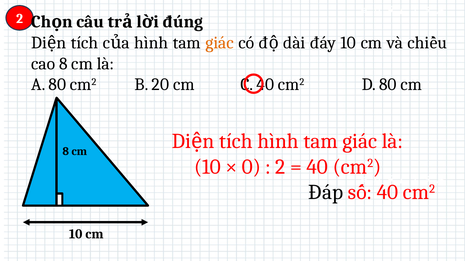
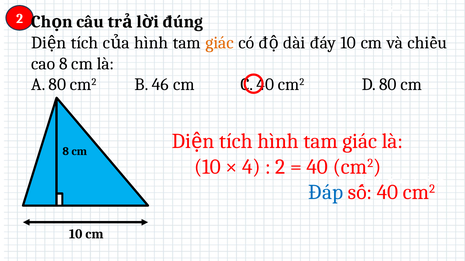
20: 20 -> 46 (160, 85)
0: 0 -> 4 (251, 167)
Đáp colour: black -> blue (326, 193)
